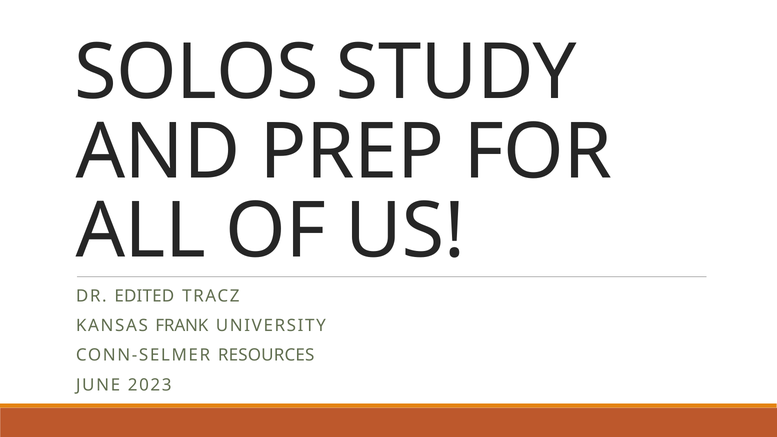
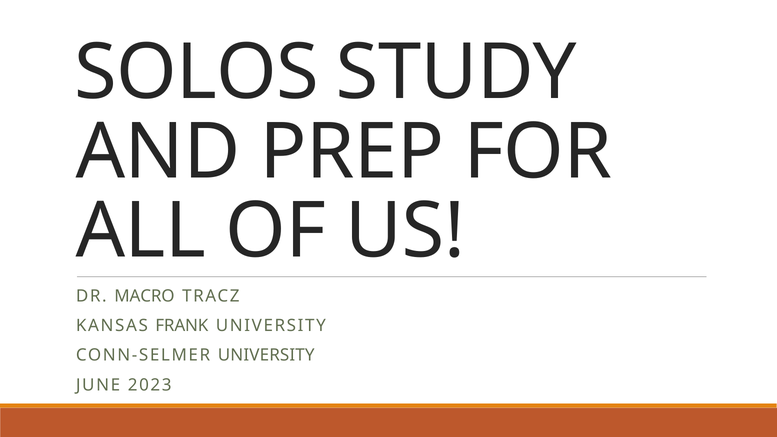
EDITED: EDITED -> MACRO (144, 296)
CONN-SELMER RESOURCES: RESOURCES -> UNIVERSITY (266, 355)
